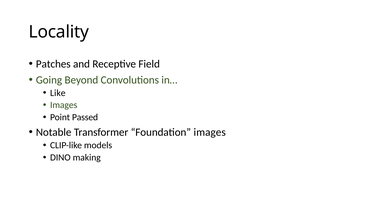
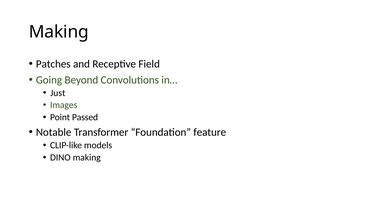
Locality: Locality -> Making (59, 32)
Like: Like -> Just (58, 93)
Foundation images: images -> feature (210, 132)
